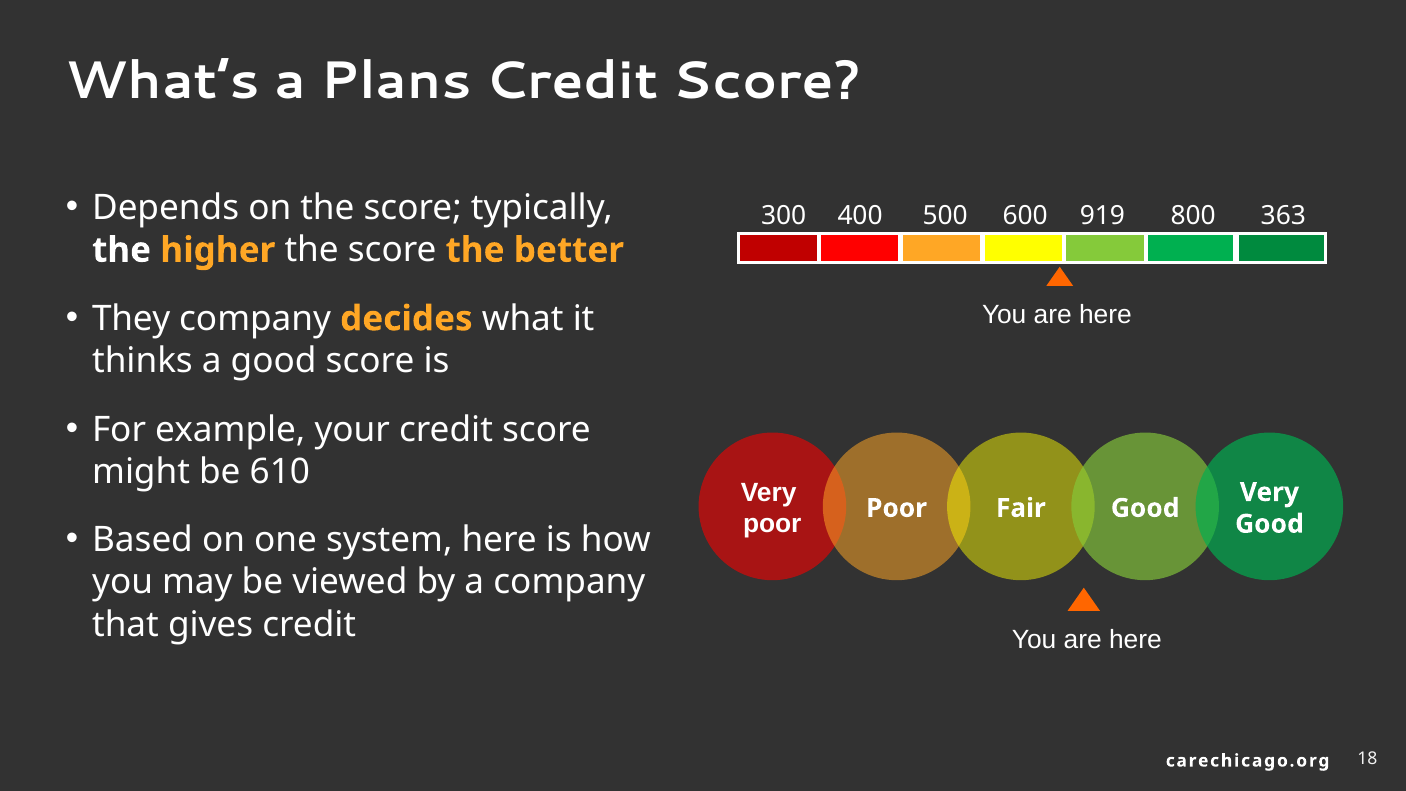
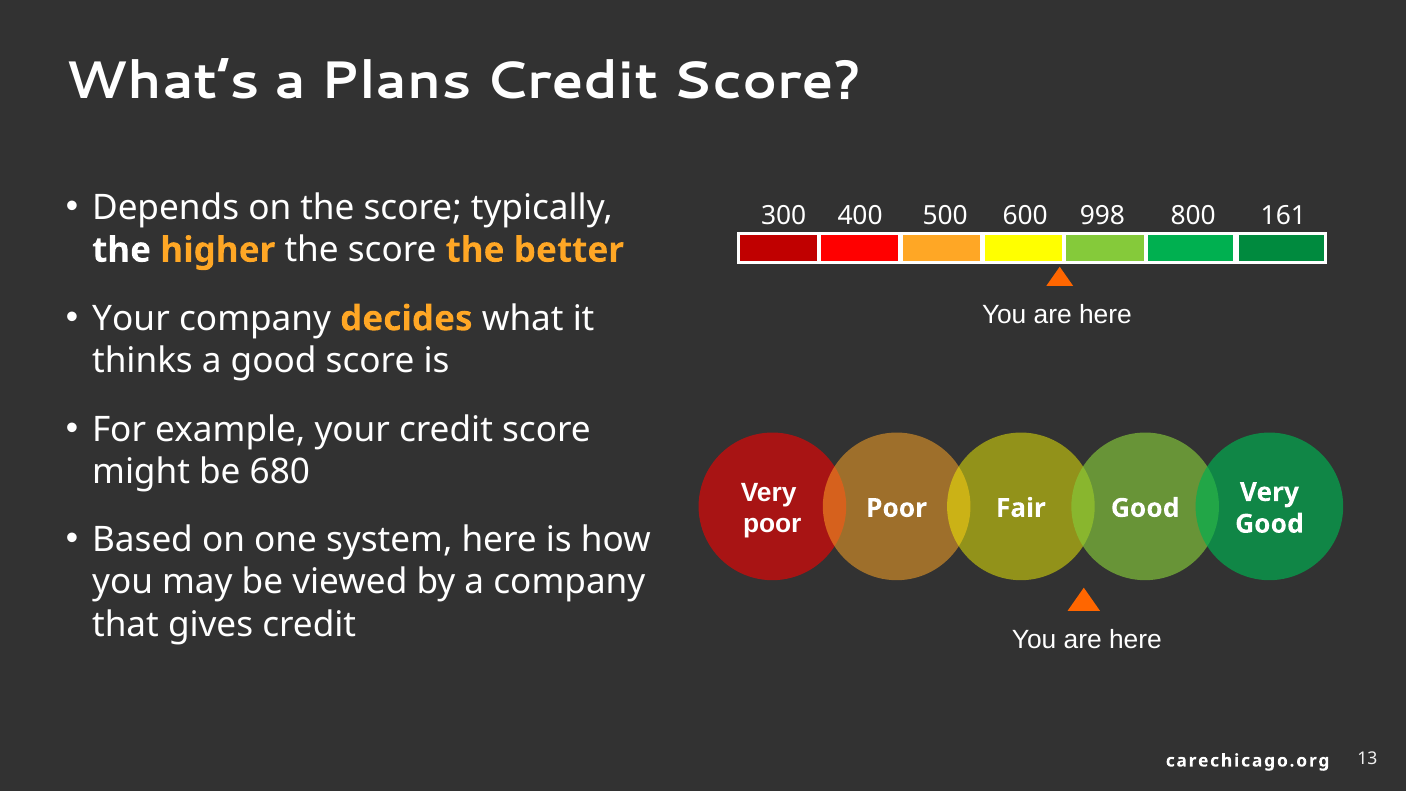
919: 919 -> 998 (1102, 216)
363: 363 -> 161 (1283, 216)
They: They -> Your (131, 319)
610: 610 -> 680 (280, 472)
18: 18 -> 13 (1367, 759)
